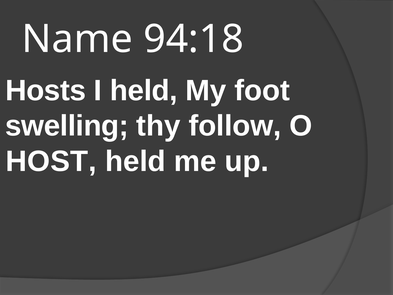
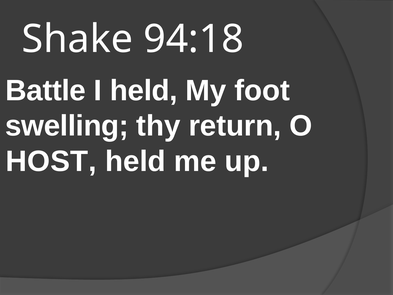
Name: Name -> Shake (77, 39)
Hosts: Hosts -> Battle (46, 90)
follow: follow -> return (235, 126)
